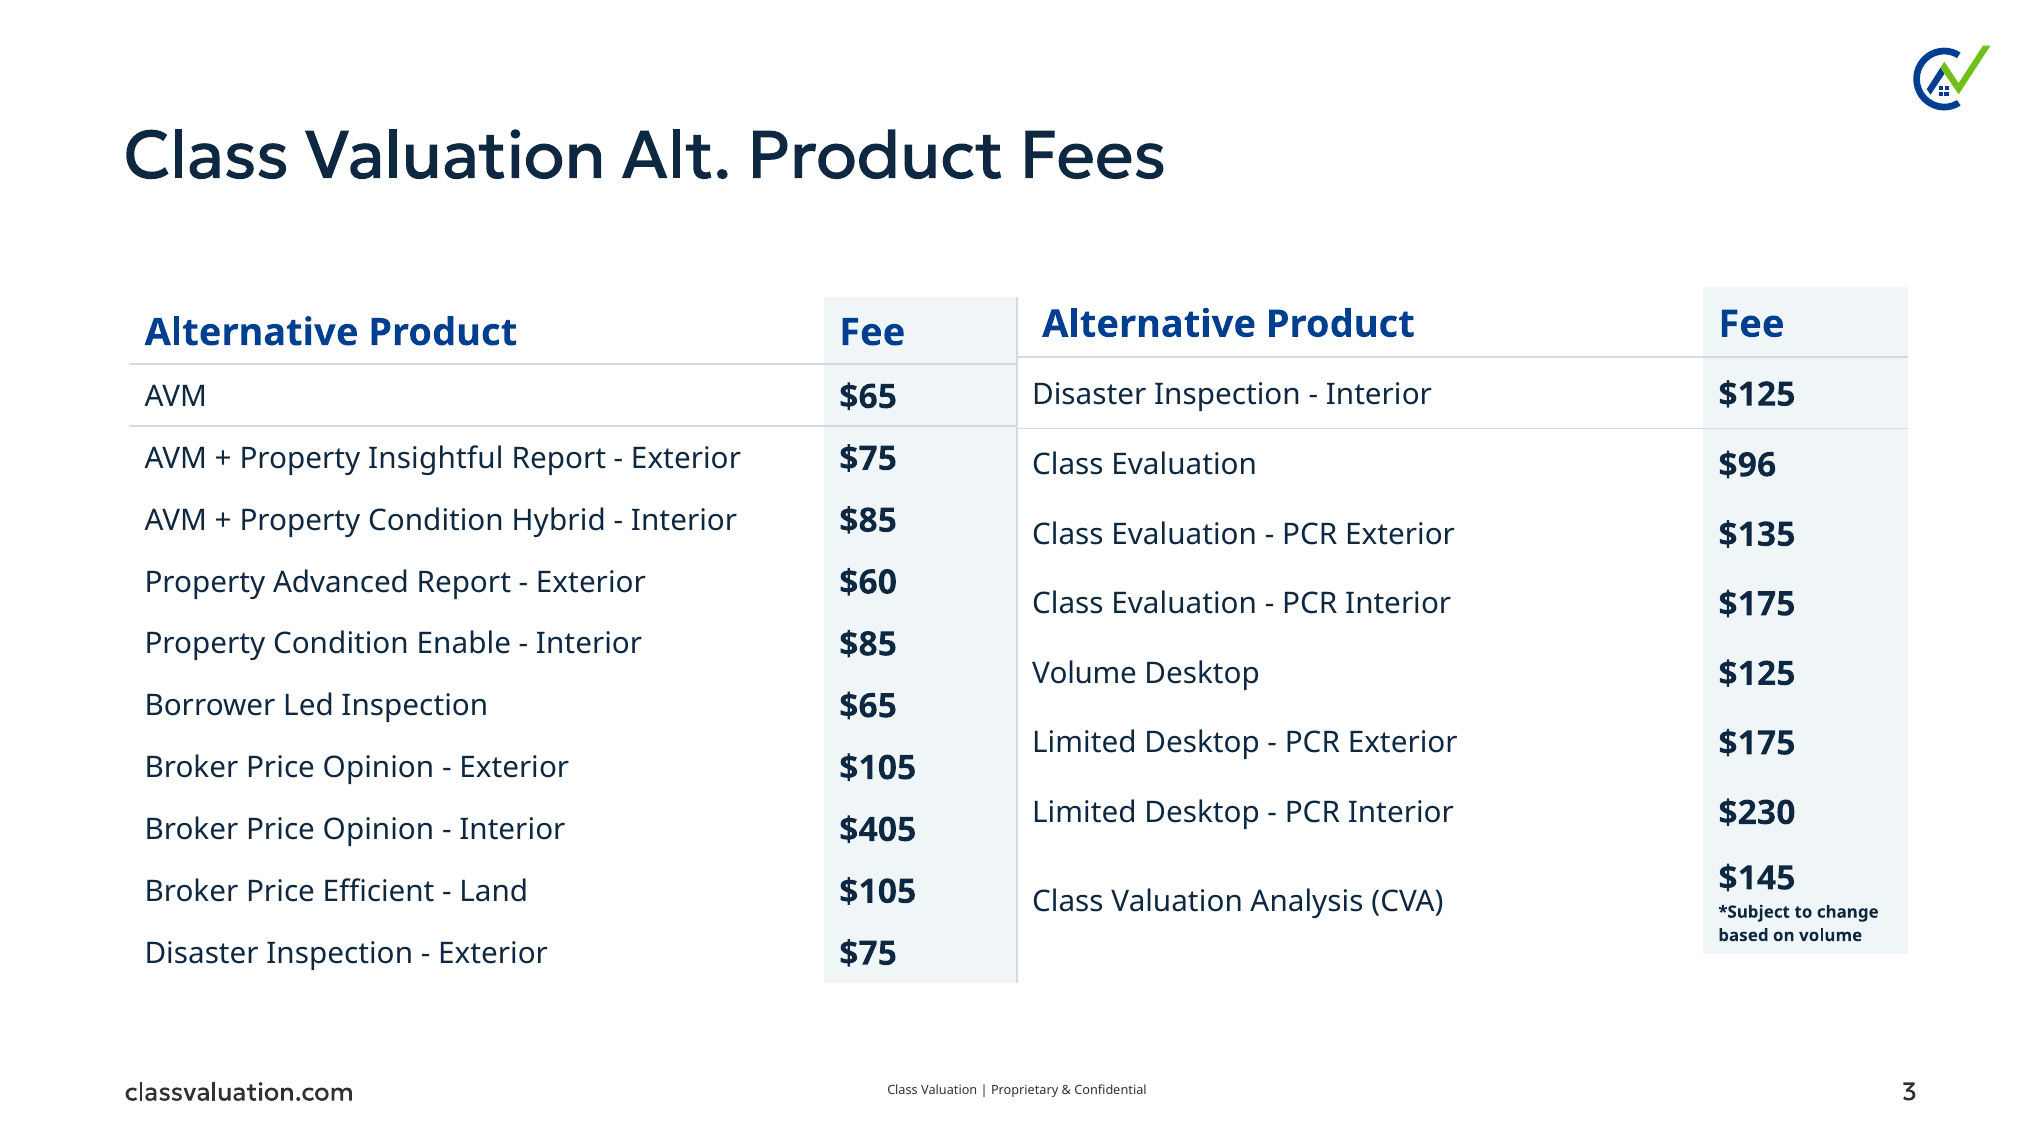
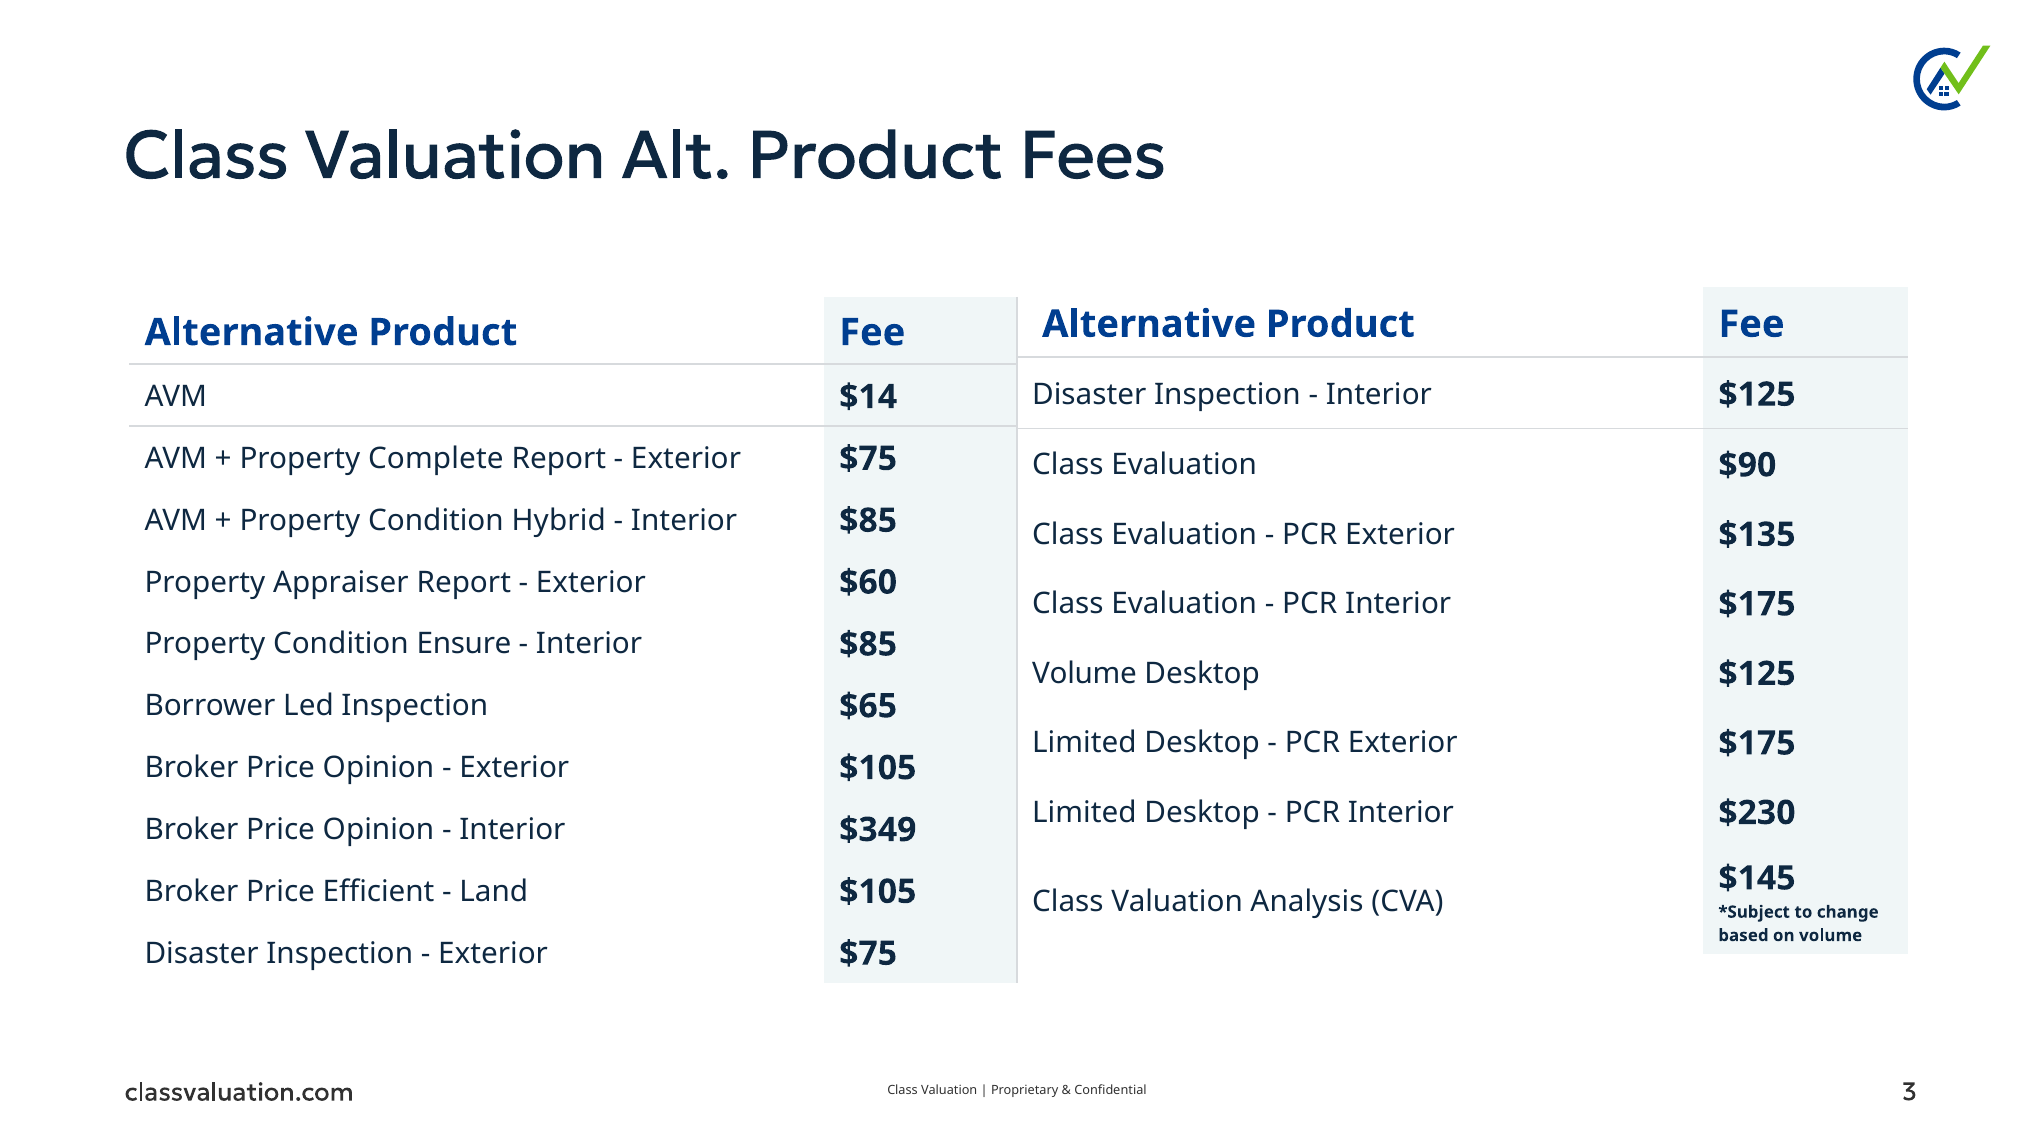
AVM $65: $65 -> $14 (868, 397)
Insightful: Insightful -> Complete (436, 459)
$96: $96 -> $90 (1747, 465)
Advanced: Advanced -> Appraiser (341, 582)
Enable: Enable -> Ensure (464, 644)
$405: $405 -> $349 (878, 830)
